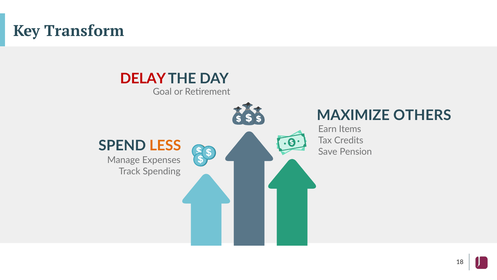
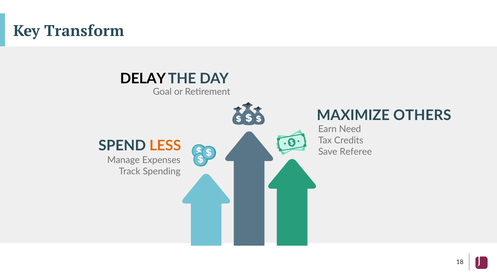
DELAY colour: red -> black (143, 79)
Items: Items -> Need (350, 129)
Pension: Pension -> Referee (356, 151)
